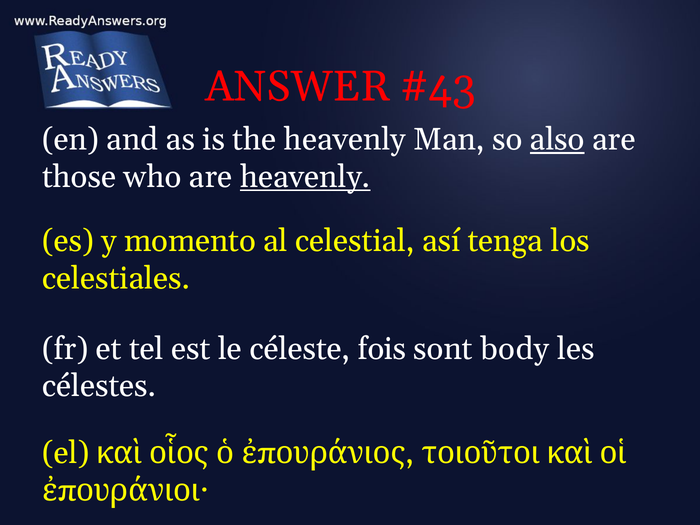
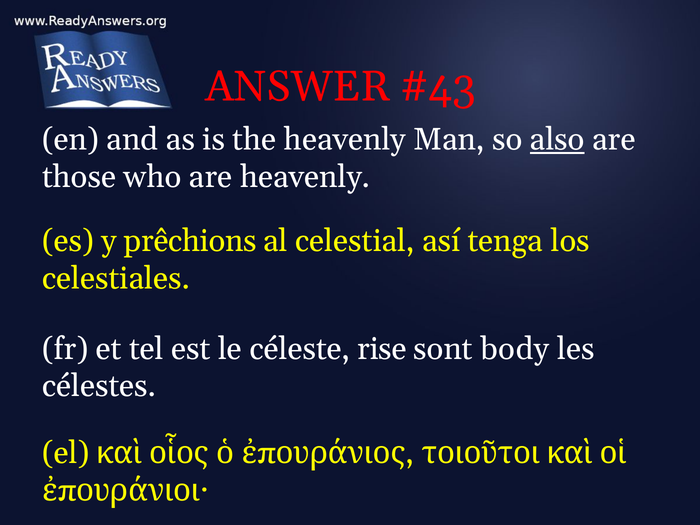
heavenly underline: present -> none (305, 177)
momento: momento -> prêchions (190, 241)
fois: fois -> rise (382, 349)
